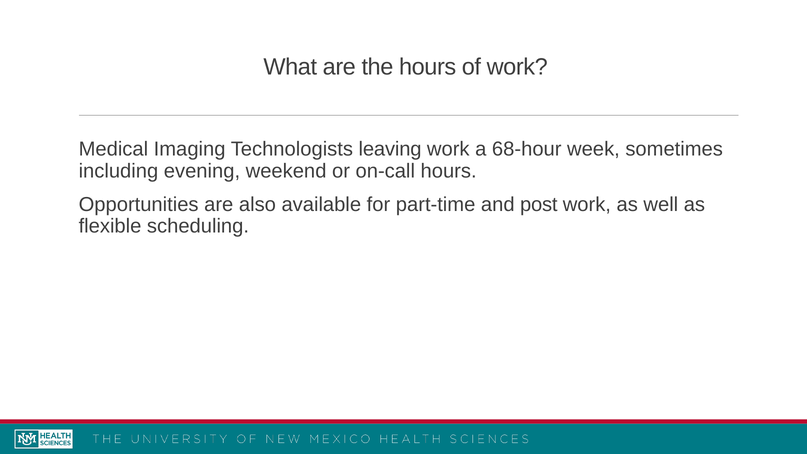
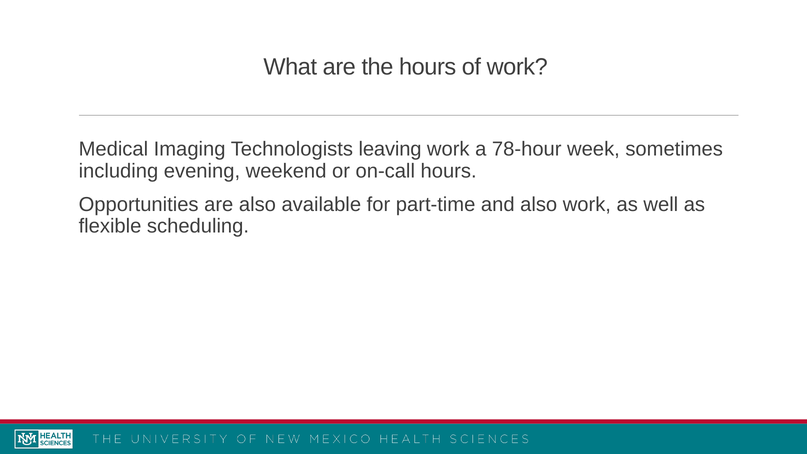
68-hour: 68-hour -> 78-hour (527, 149)
and post: post -> also (539, 204)
